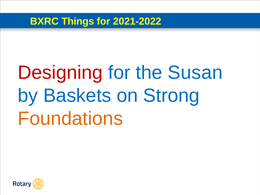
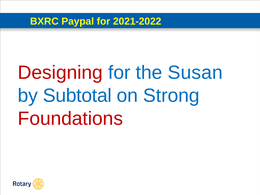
Things: Things -> Paypal (78, 21)
Baskets: Baskets -> Subtotal (77, 96)
Foundations colour: orange -> red (70, 119)
